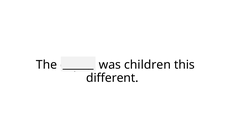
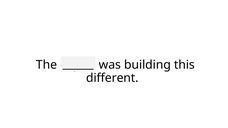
children: children -> building (147, 65)
